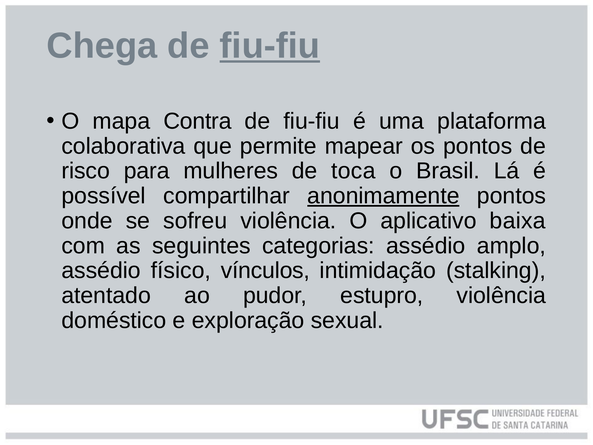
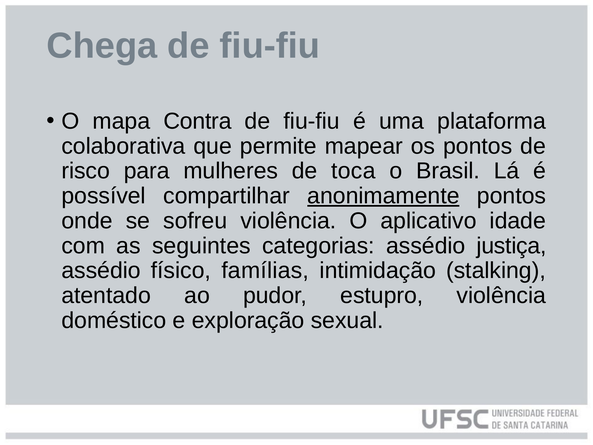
fiu-fiu underline: present -> none (270, 46)
baixa: baixa -> idade (518, 221)
amplo: amplo -> justiça (512, 246)
vínculos: vínculos -> famílias (265, 271)
